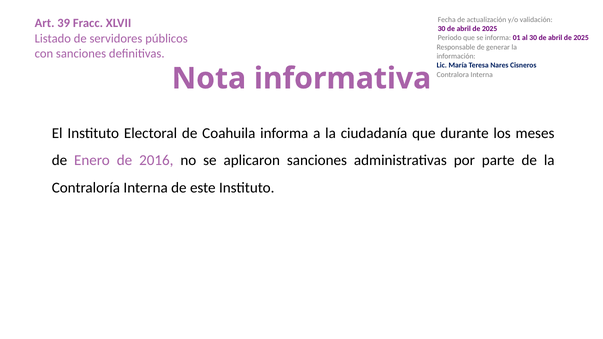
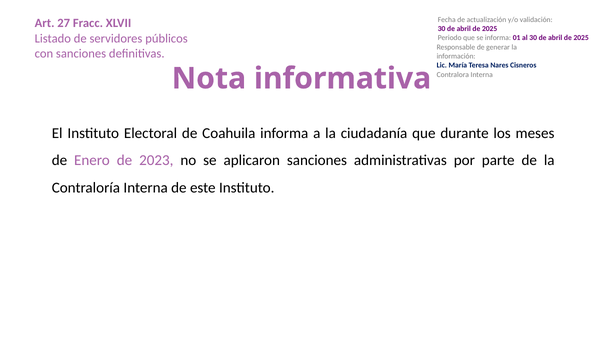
39: 39 -> 27 (64, 23)
2016: 2016 -> 2023 (156, 161)
